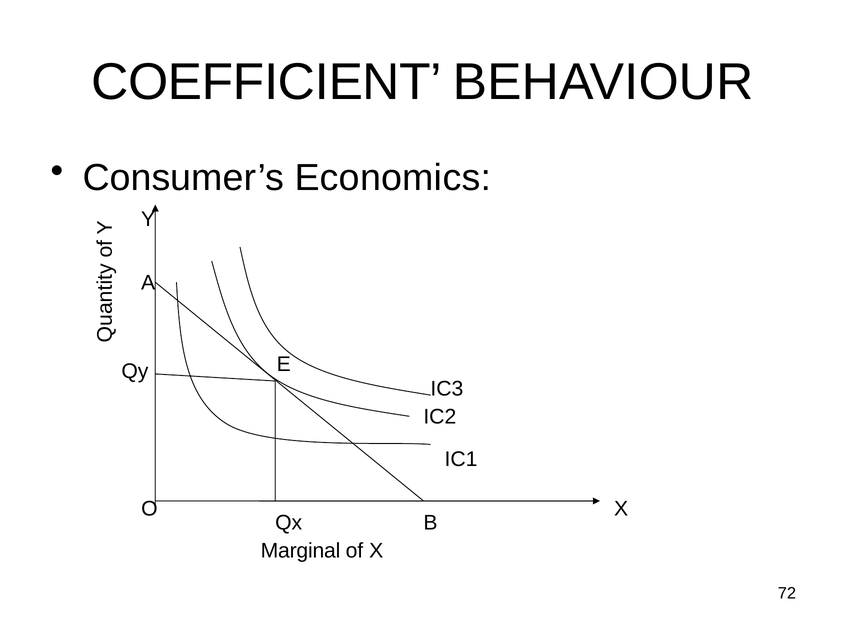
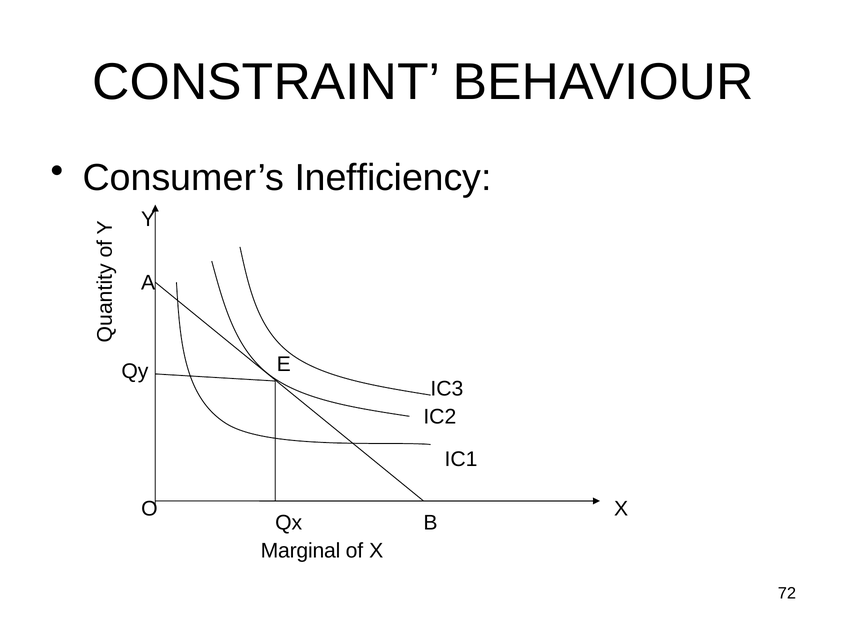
COEFFICIENT: COEFFICIENT -> CONSTRAINT (266, 82)
Economics: Economics -> Inefficiency (393, 178)
